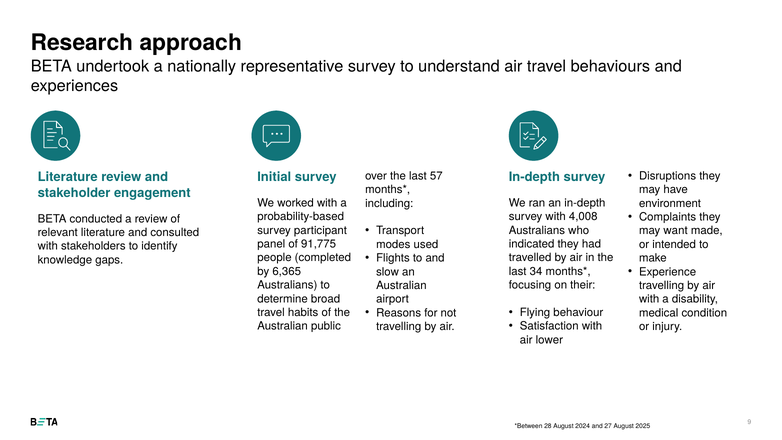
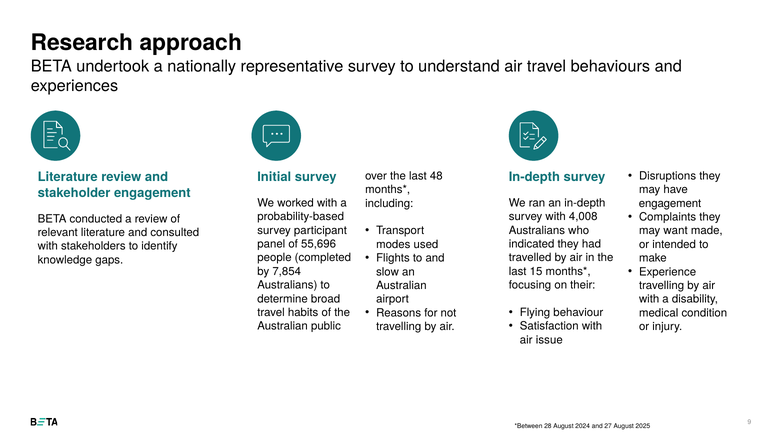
57: 57 -> 48 (436, 176)
environment: environment -> engagement (670, 203)
91,775: 91,775 -> 55,696 (319, 244)
6,365: 6,365 -> 7,854 (287, 271)
34: 34 -> 15 (536, 271)
lower: lower -> issue (549, 340)
